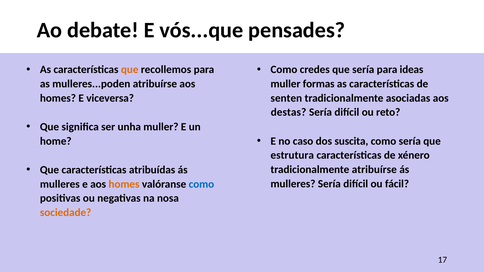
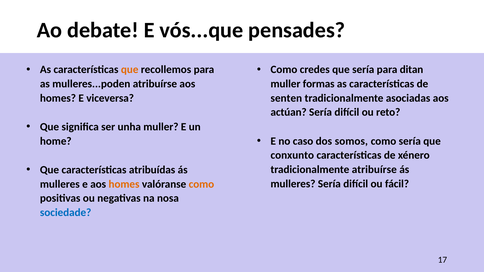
ideas: ideas -> ditan (412, 70)
destas: destas -> actúan (289, 112)
suscita: suscita -> somos (351, 141)
estrutura: estrutura -> conxunto (292, 155)
como colour: blue -> orange (201, 184)
sociedade colour: orange -> blue (66, 213)
